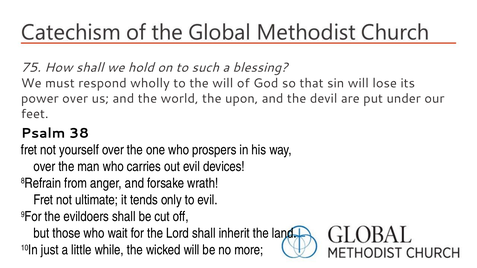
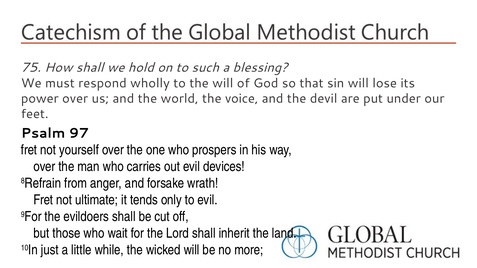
upon: upon -> voice (242, 99)
38: 38 -> 97 (79, 133)
